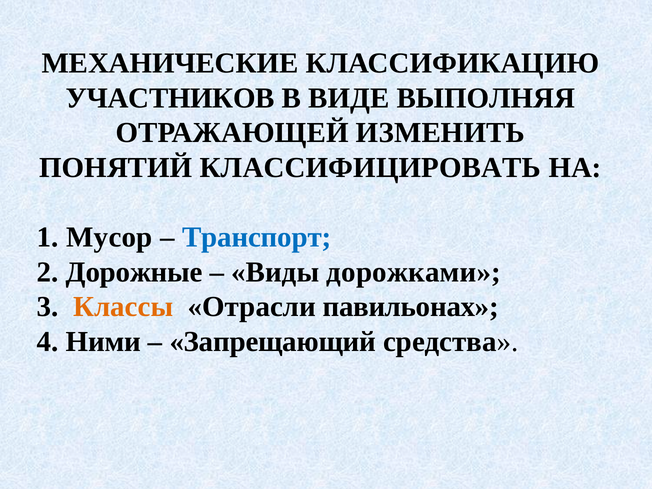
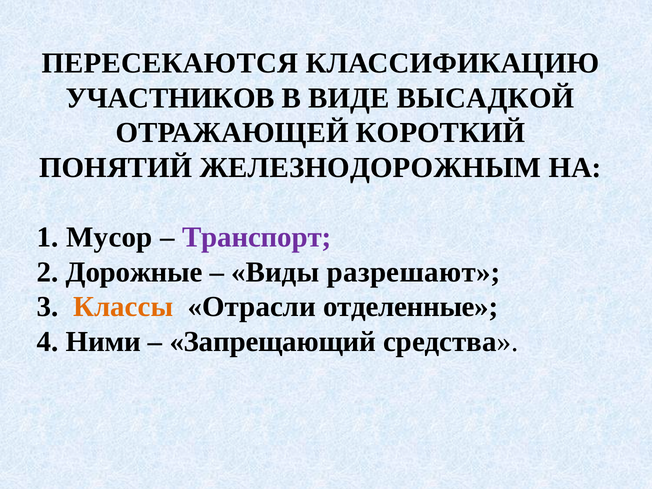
МЕХАНИЧЕСКИЕ: МЕХАНИЧЕСКИЕ -> ПЕРЕСЕКАЮТСЯ (170, 63)
ВЫПОЛНЯЯ: ВЫПОЛНЯЯ -> ВЫСАДКОЙ (486, 98)
ИЗМЕНИТЬ: ИЗМЕНИТЬ -> КОРОТКИЙ (441, 133)
КЛАССИФИЦИРОВАТЬ: КЛАССИФИЦИРОВАТЬ -> ЖЕЛЕЗНОДОРОЖНЫМ (370, 168)
Транспорт colour: blue -> purple (257, 237)
дорожками: дорожками -> разрешают (414, 272)
павильонах: павильонах -> отделенные (411, 307)
